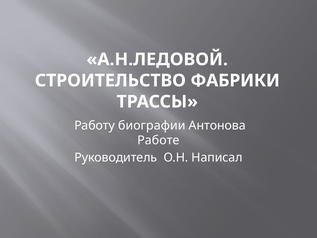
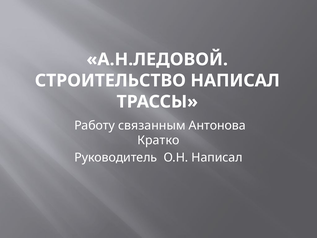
СТРОИТЕЛЬСТВО ФАБРИКИ: ФАБРИКИ -> НАПИСАЛ (235, 80)
биографии: биографии -> связанным (152, 125)
Работе: Работе -> Кратко (158, 140)
